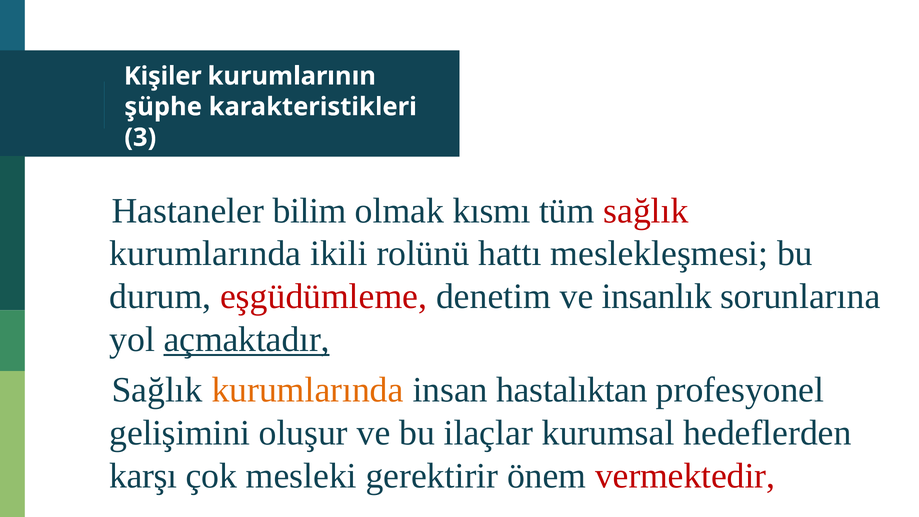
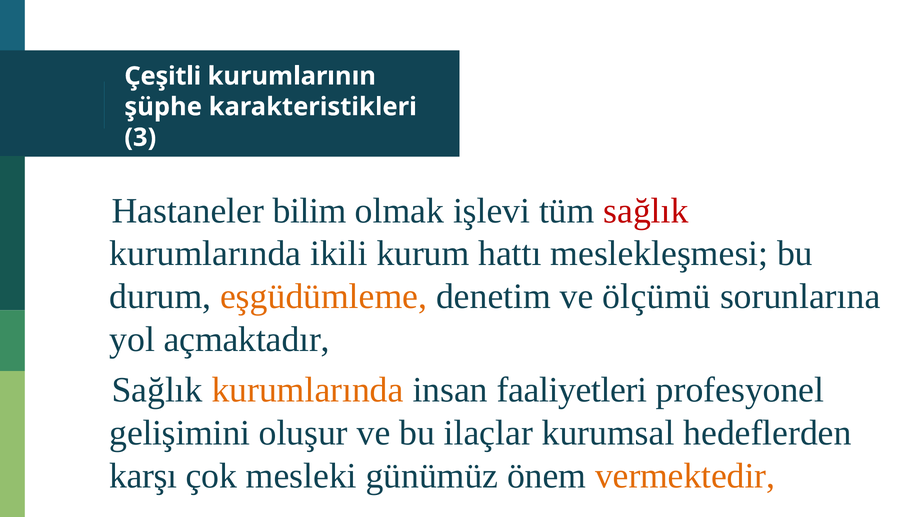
Kişiler: Kişiler -> Çeşitli (163, 76)
kısmı: kısmı -> işlevi (492, 211)
rolünü: rolünü -> kurum (423, 254)
eşgüdümleme colour: red -> orange (324, 297)
insanlık: insanlık -> ölçümü (657, 297)
açmaktadır underline: present -> none (247, 339)
hastalıktan: hastalıktan -> faaliyetleri (572, 390)
gerektirir: gerektirir -> günümüz (432, 476)
vermektedir colour: red -> orange (685, 476)
